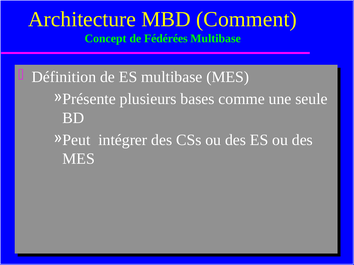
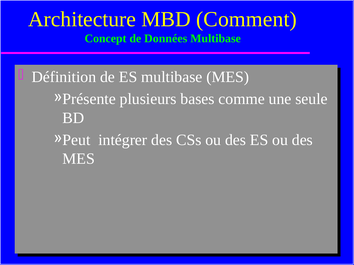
Fédérées: Fédérées -> Données (166, 39)
